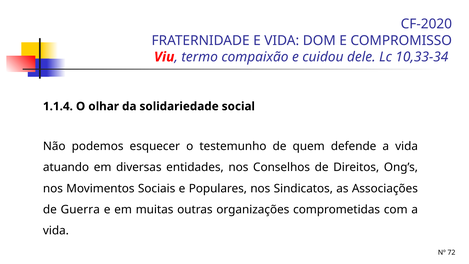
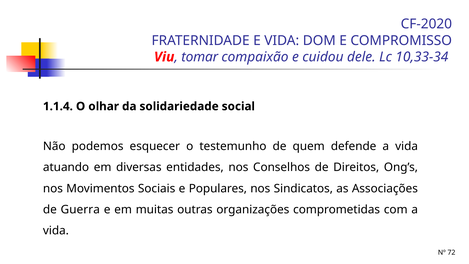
termo: termo -> tomar (200, 57)
